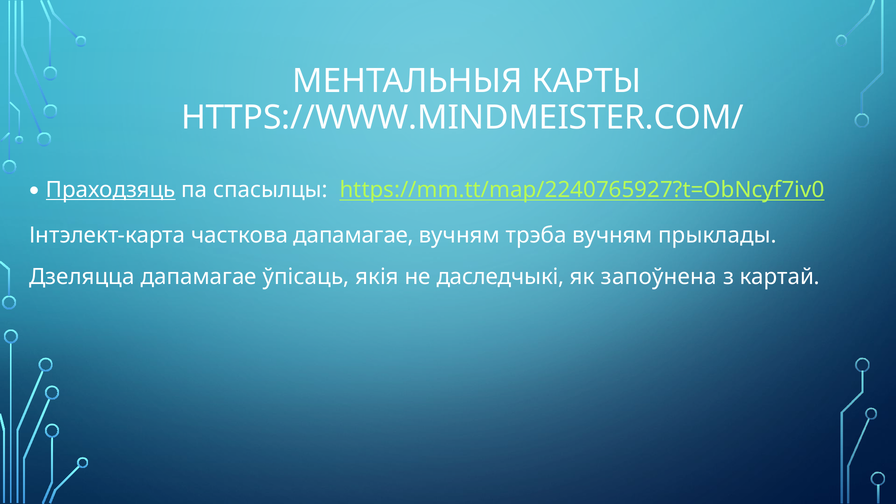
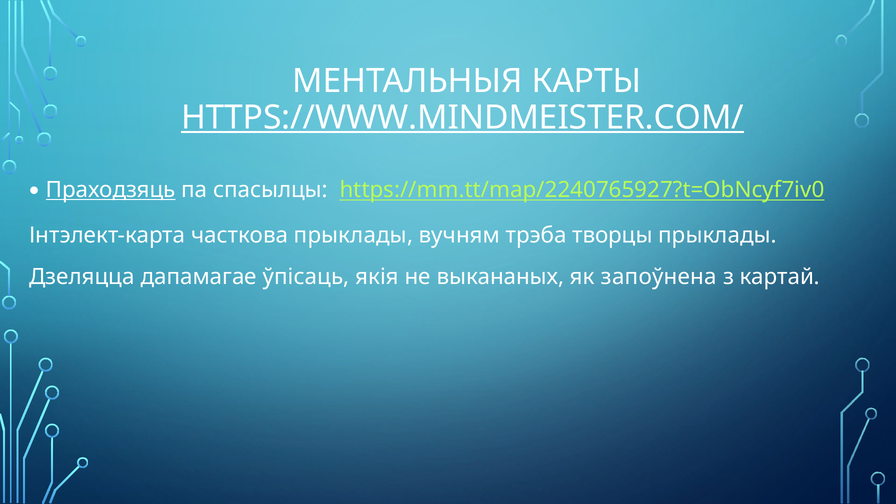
HTTPS://WWW.MINDMEISTER.COM/ underline: none -> present (462, 118)
часткова дапамагае: дапамагае -> прыклады (354, 235)
трэба вучням: вучням -> творцы (612, 235)
даследчыкі: даследчыкі -> выкананых (500, 277)
